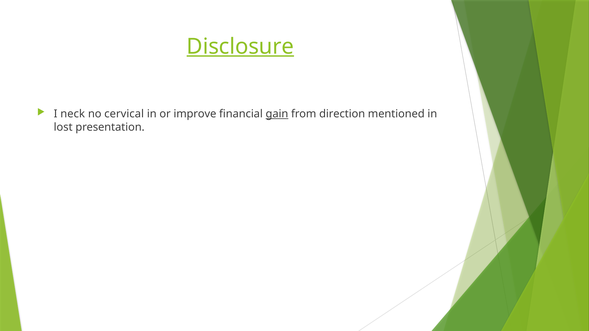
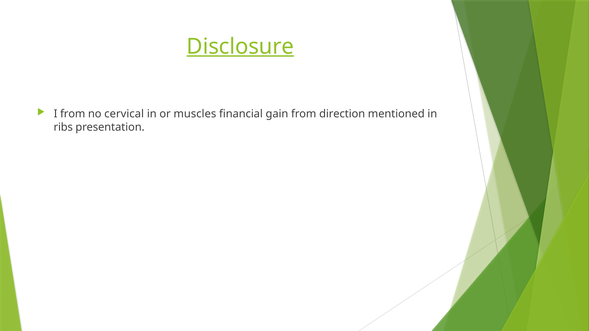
I neck: neck -> from (73, 114)
improve: improve -> muscles (195, 114)
gain underline: present -> none (277, 114)
lost: lost -> ribs (63, 127)
